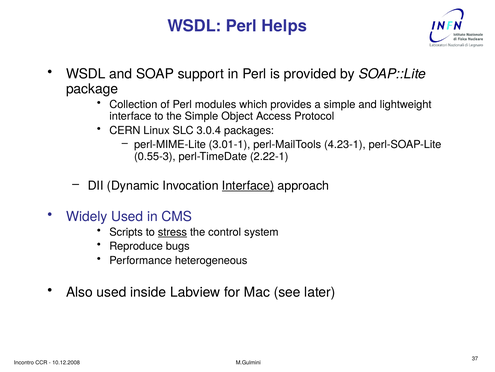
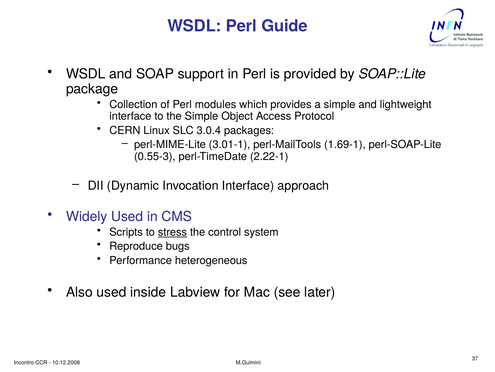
Helps: Helps -> Guide (284, 26)
4.23-1: 4.23-1 -> 1.69-1 (345, 144)
Interface underline: present -> none (248, 185)
